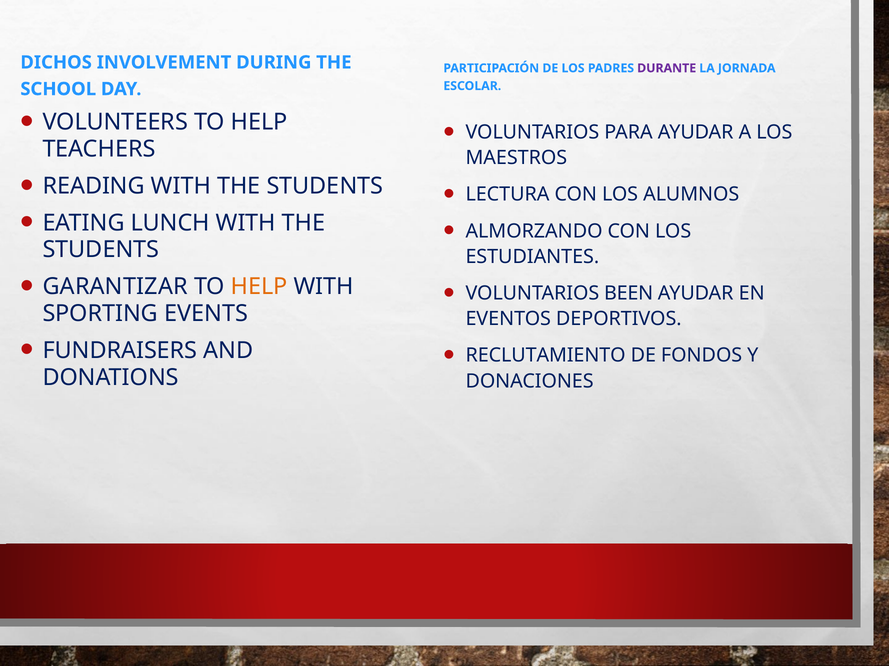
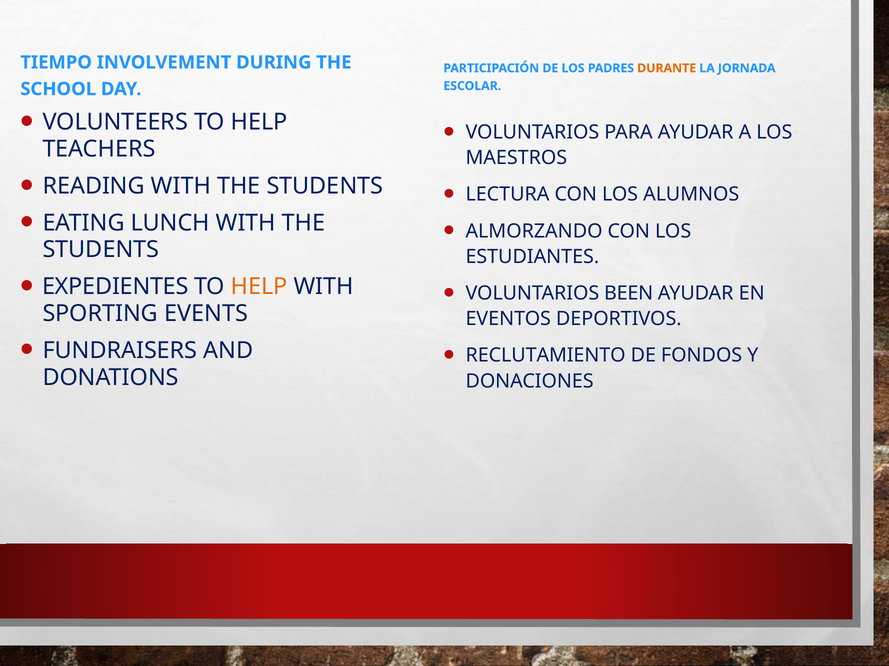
DICHOS: DICHOS -> TIEMPO (56, 62)
DURANTE colour: purple -> orange (667, 68)
GARANTIZAR: GARANTIZAR -> EXPEDIENTES (115, 287)
